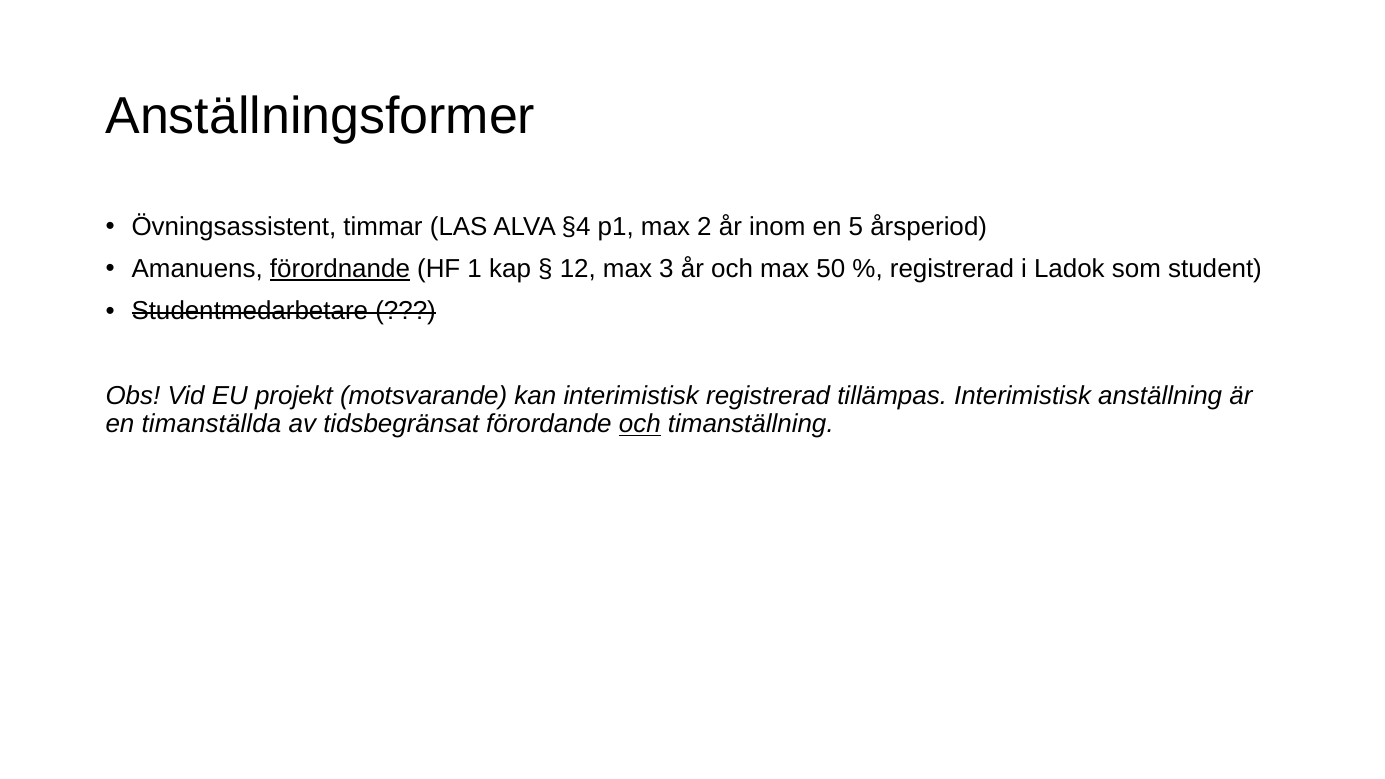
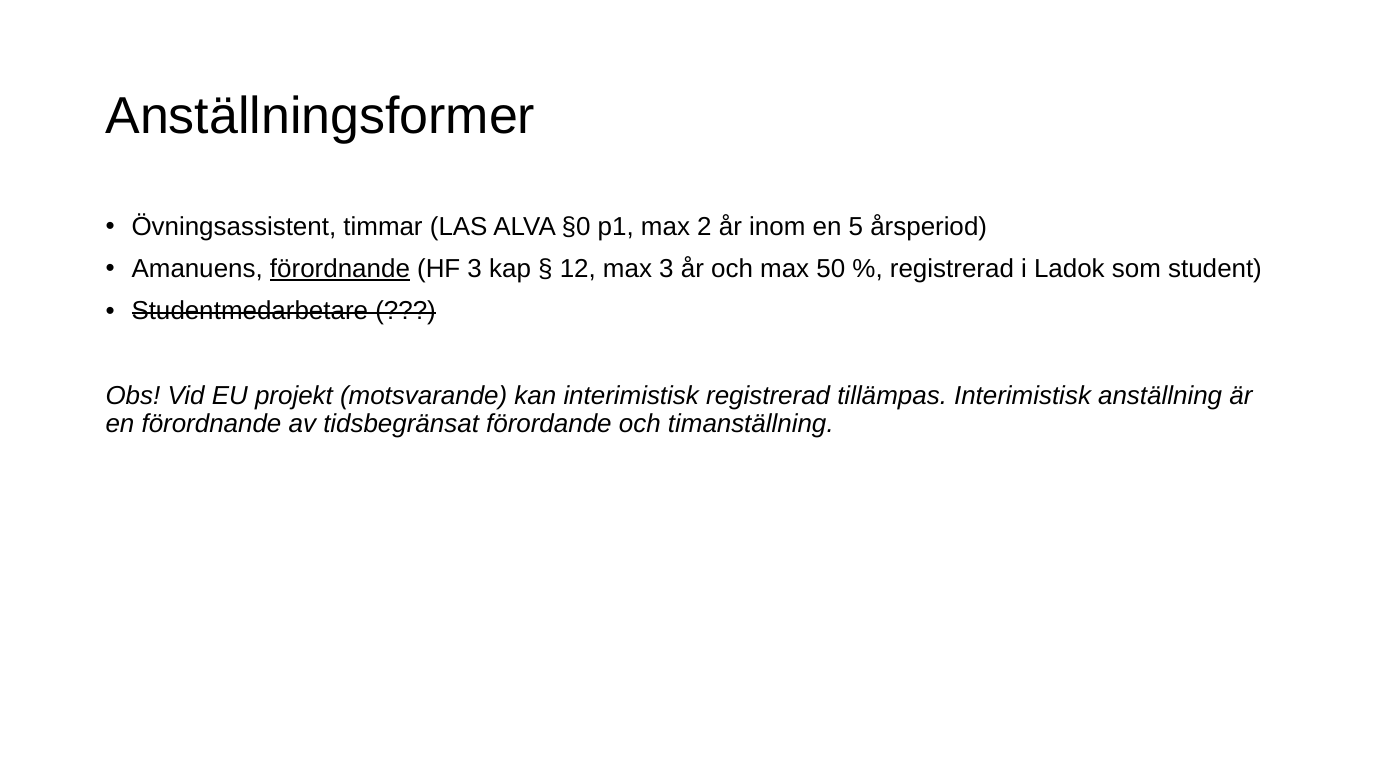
§4: §4 -> §0 (576, 226)
HF 1: 1 -> 3 (475, 269)
en timanställda: timanställda -> förordnande (212, 424)
och underline: present -> none (640, 424)
